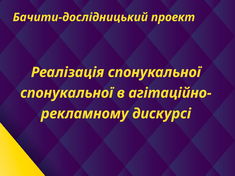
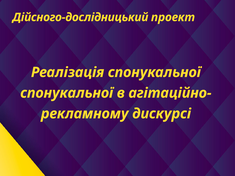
Бачити-дослідницький: Бачити-дослідницький -> Дійсного-дослідницький (80, 17)
